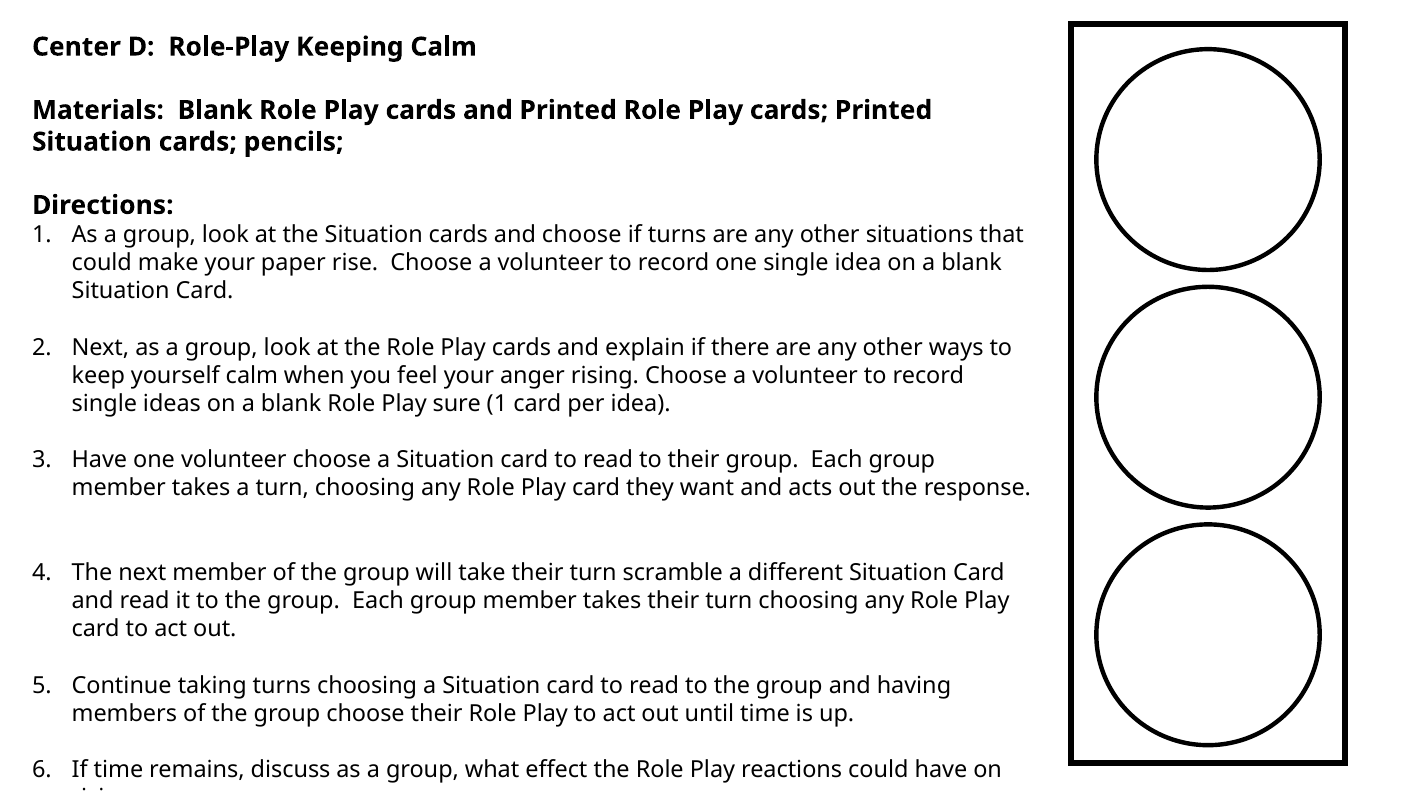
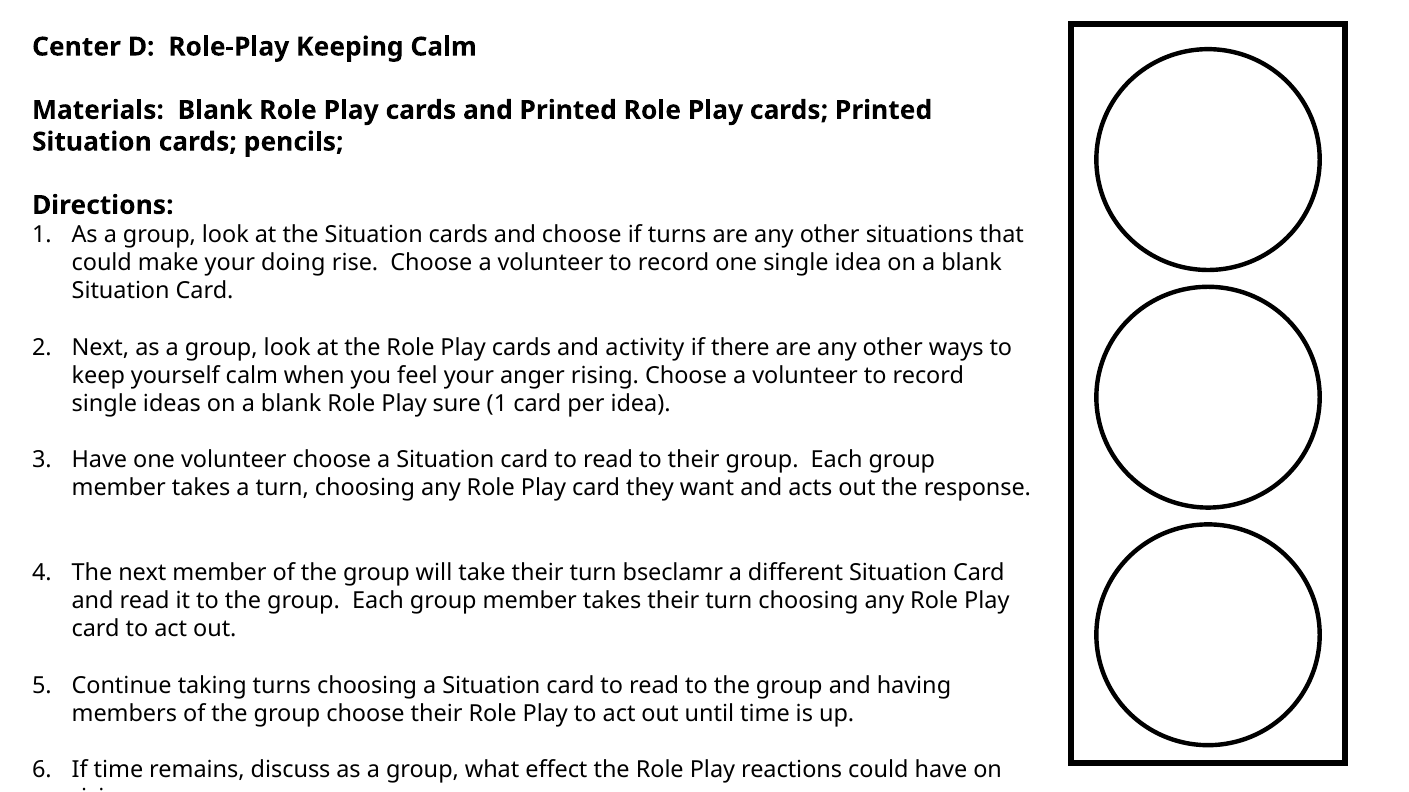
paper: paper -> doing (293, 263)
explain: explain -> activity (645, 348)
scramble: scramble -> bseclamr (673, 573)
